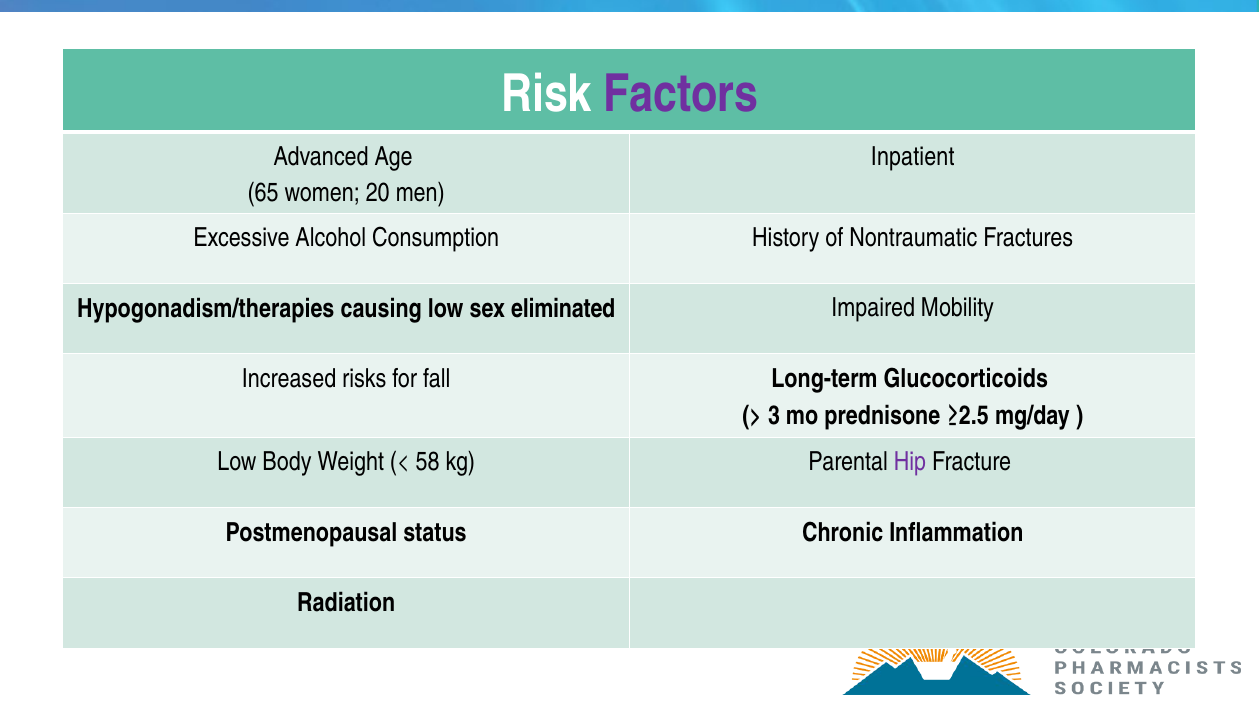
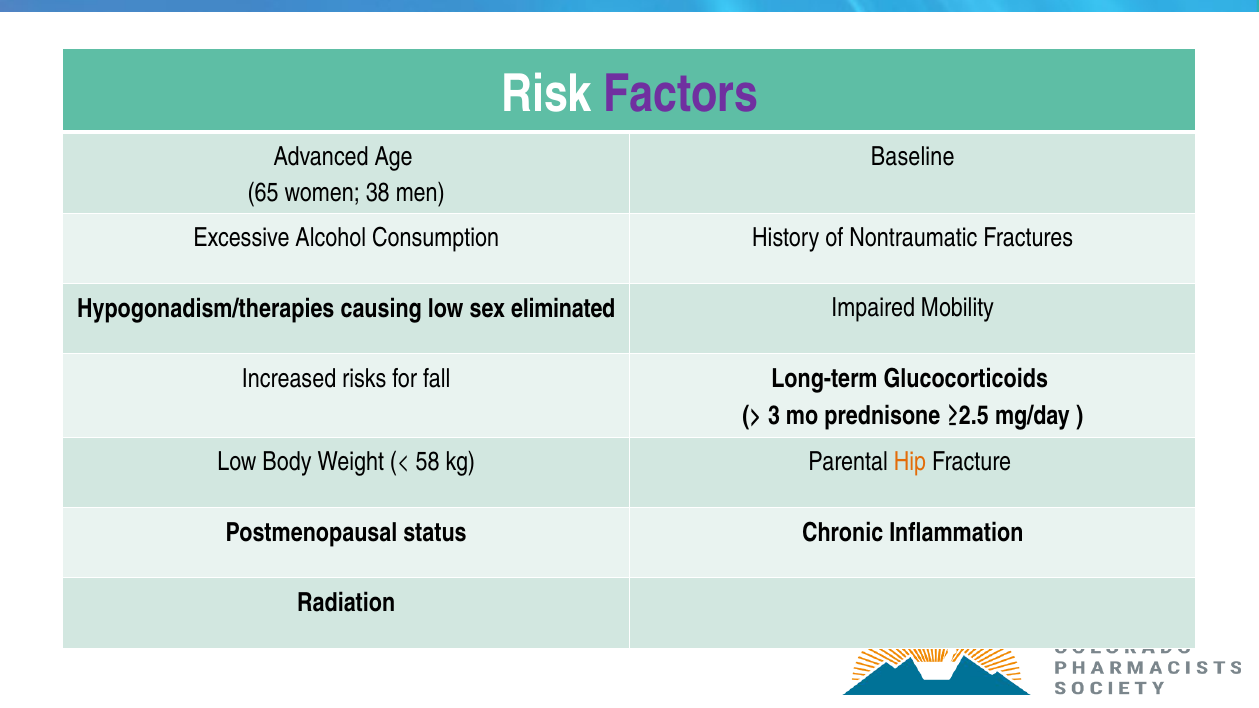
Inpatient: Inpatient -> Baseline (913, 157)
20: 20 -> 38 (378, 193)
Hip colour: purple -> orange (910, 462)
